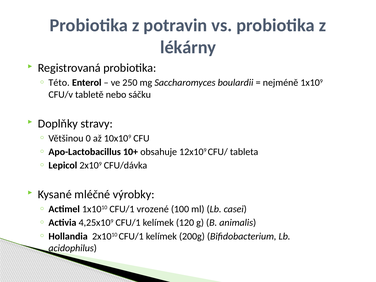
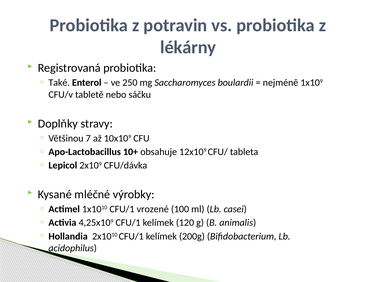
Této: Této -> Také (59, 83)
0: 0 -> 7 (88, 138)
